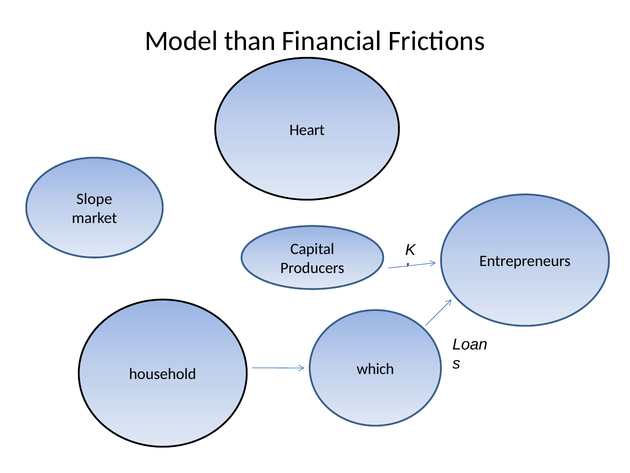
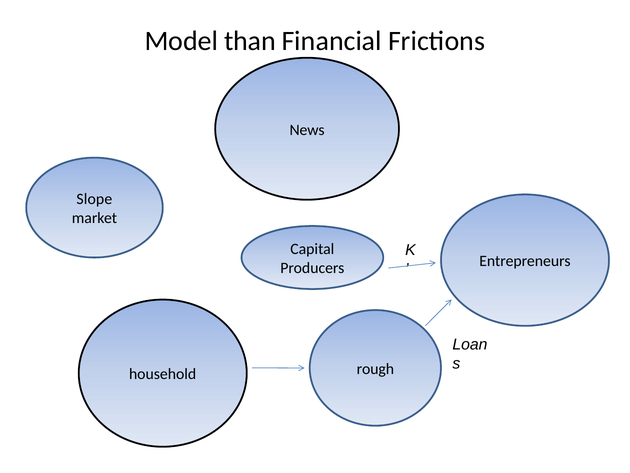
Heart: Heart -> News (307, 130)
which: which -> rough (375, 369)
